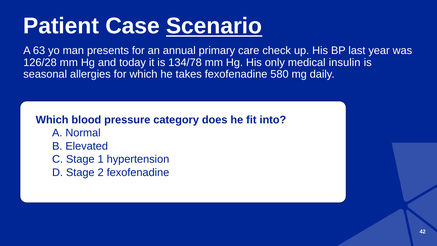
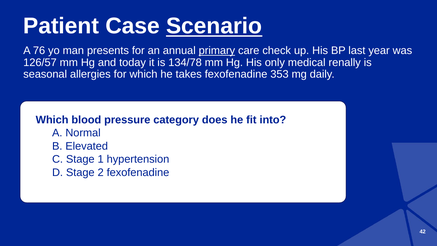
63: 63 -> 76 (39, 51)
primary underline: none -> present (217, 51)
126/28: 126/28 -> 126/57 (40, 62)
insulin: insulin -> renally (345, 62)
580: 580 -> 353 (280, 74)
